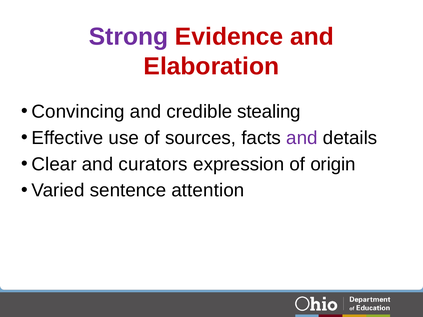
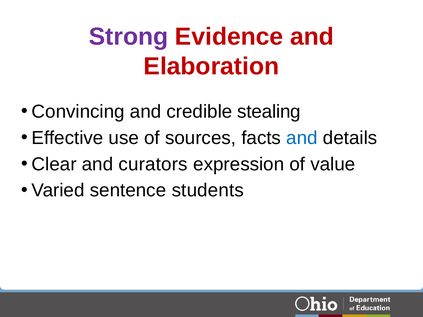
and colour: purple -> blue (302, 138)
origin: origin -> value (333, 164)
attention: attention -> students (208, 191)
